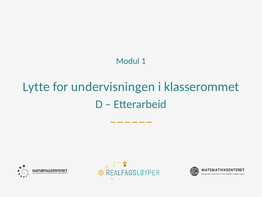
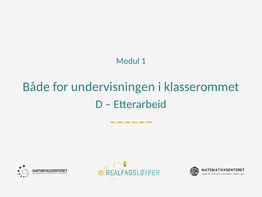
Lytte: Lytte -> Både (36, 86)
